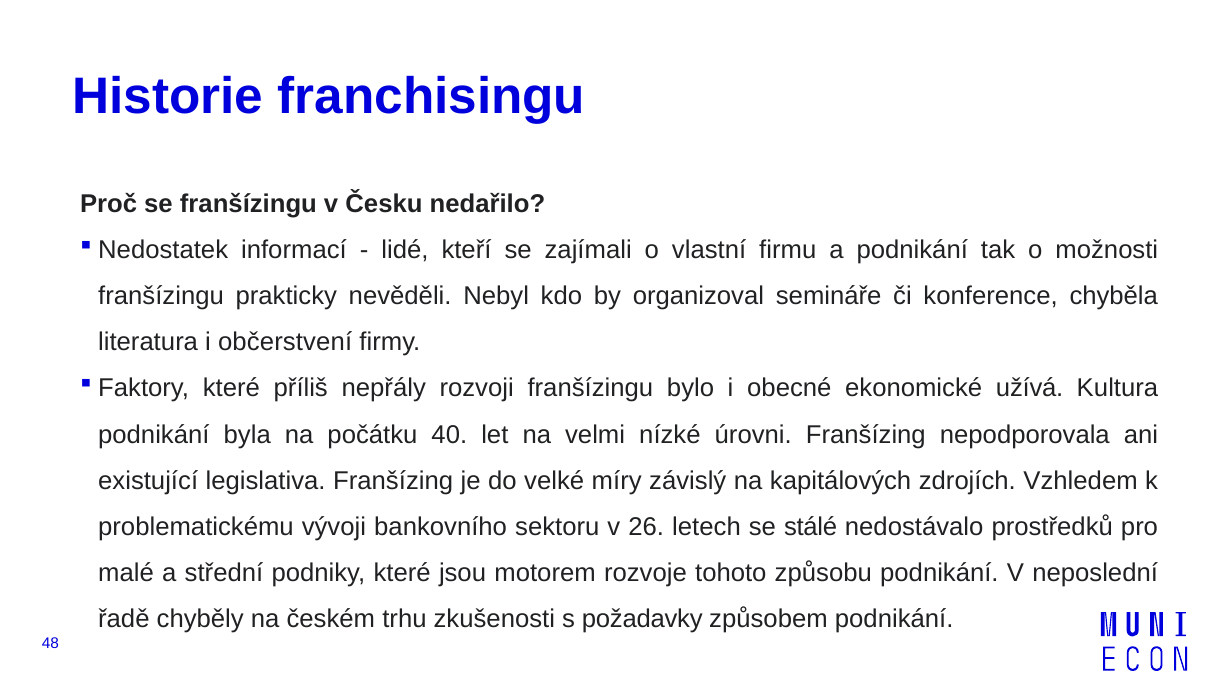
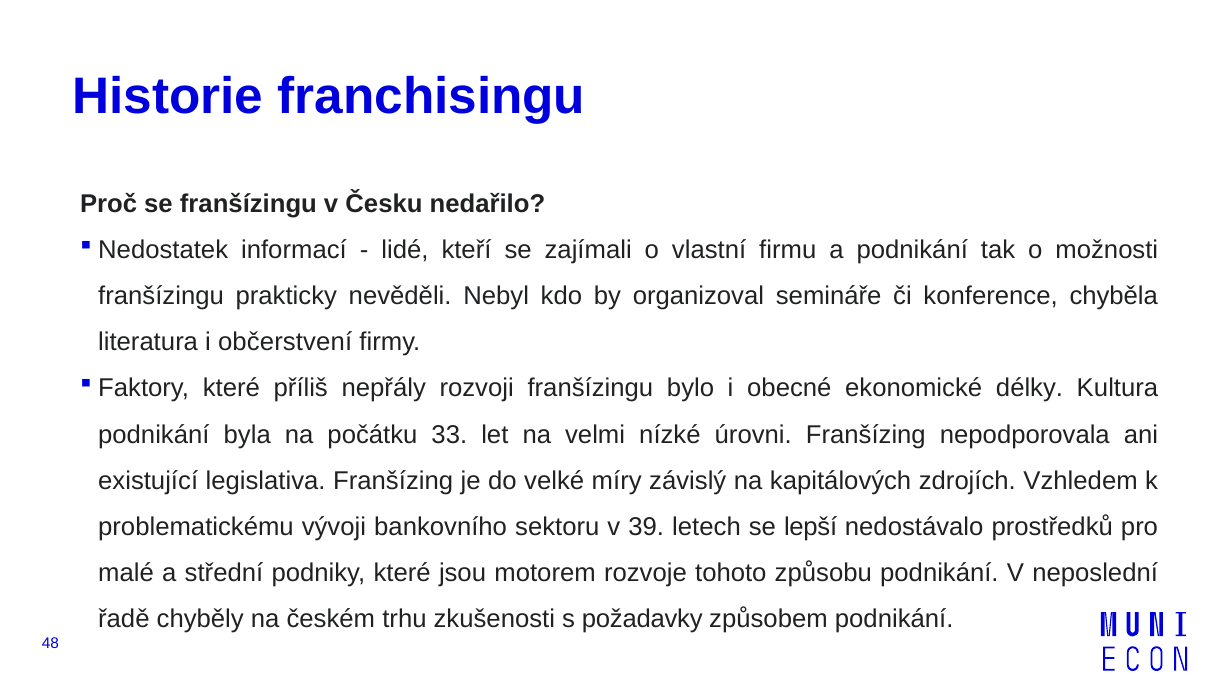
užívá: užívá -> délky (1030, 388)
40: 40 -> 33 (449, 435)
26: 26 -> 39 (646, 527)
stálé: stálé -> lepší (811, 527)
